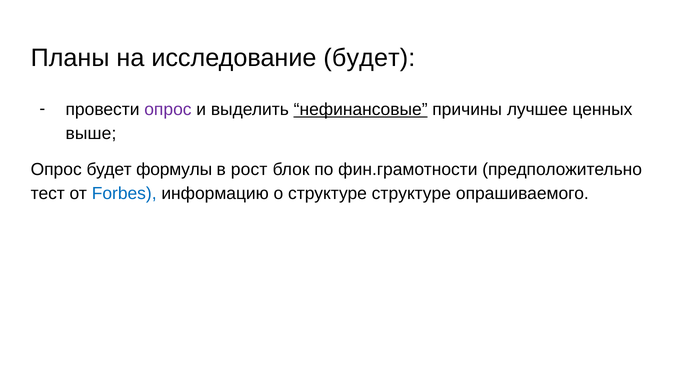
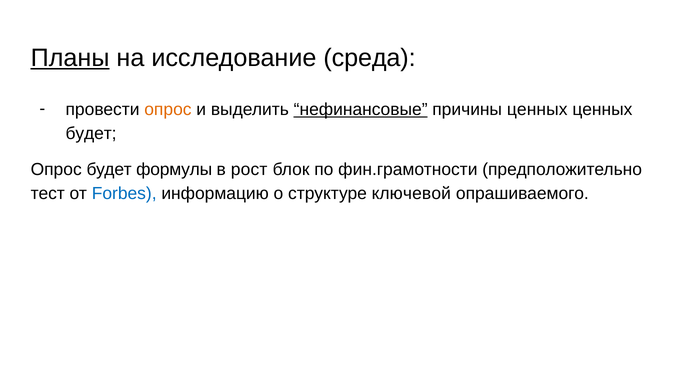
Планы underline: none -> present (70, 58)
исследование будет: будет -> среда (370, 58)
опрос colour: purple -> orange (168, 110)
причины лучшее: лучшее -> ценных (537, 110)
выше: выше -> будет (91, 134)
структуре структуре: структуре -> ключевой (411, 193)
